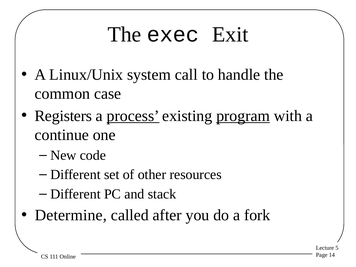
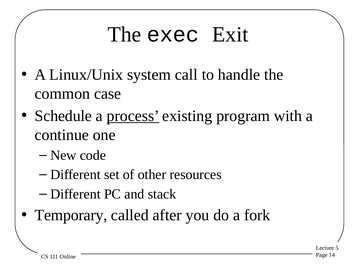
Registers: Registers -> Schedule (63, 116)
program underline: present -> none (243, 116)
Determine: Determine -> Temporary (71, 215)
